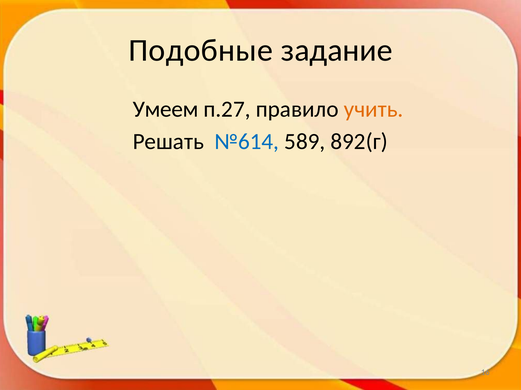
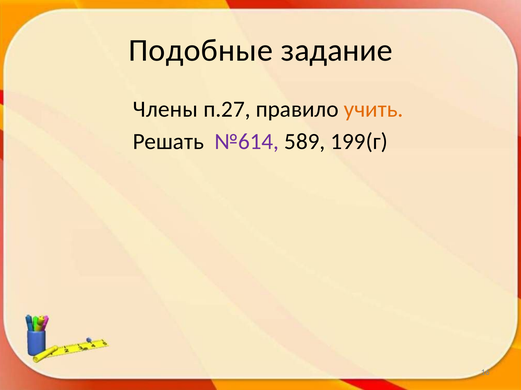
Умеем: Умеем -> Члены (165, 109)
№614 colour: blue -> purple (247, 142)
892(г: 892(г -> 199(г (359, 142)
